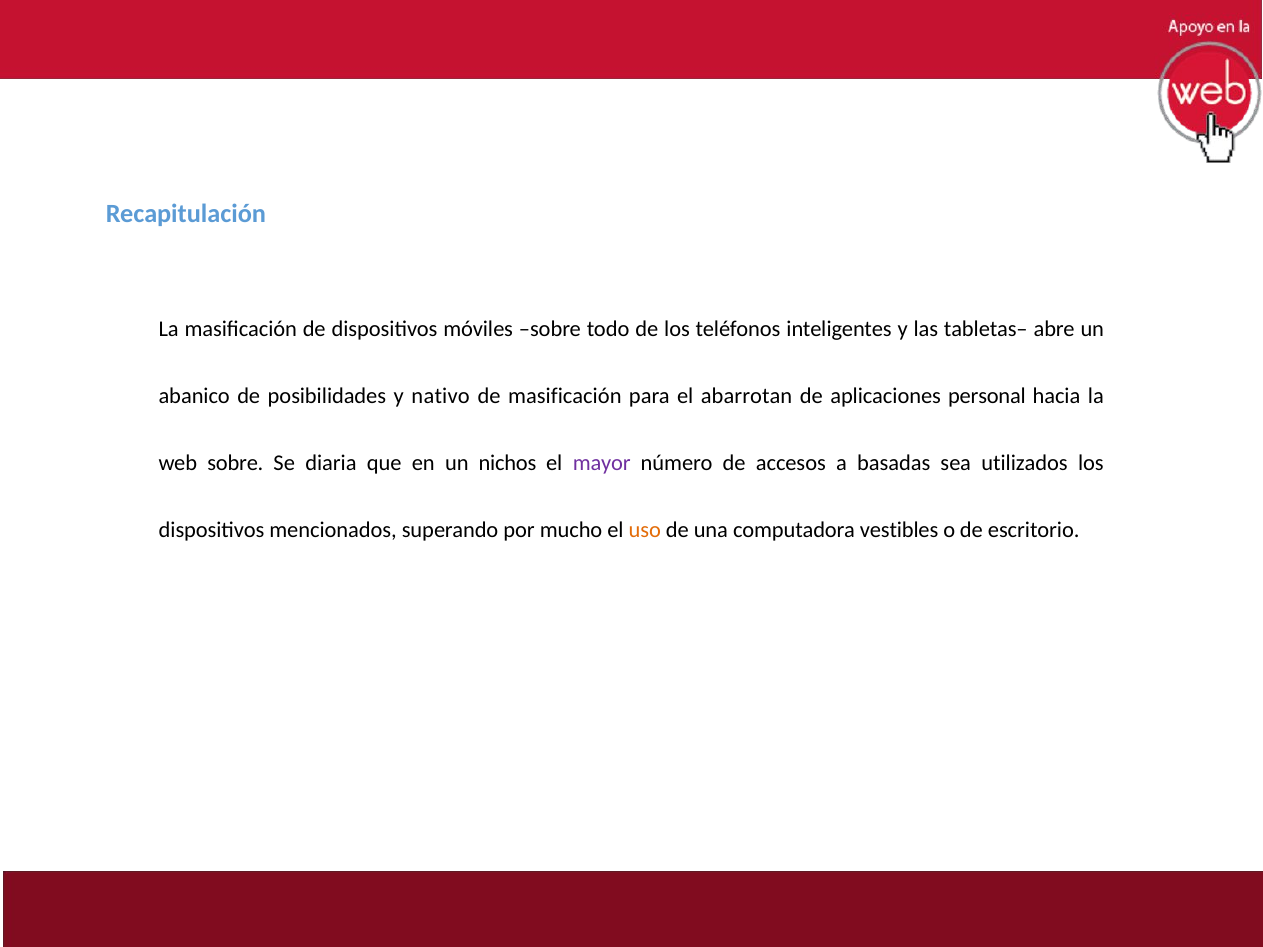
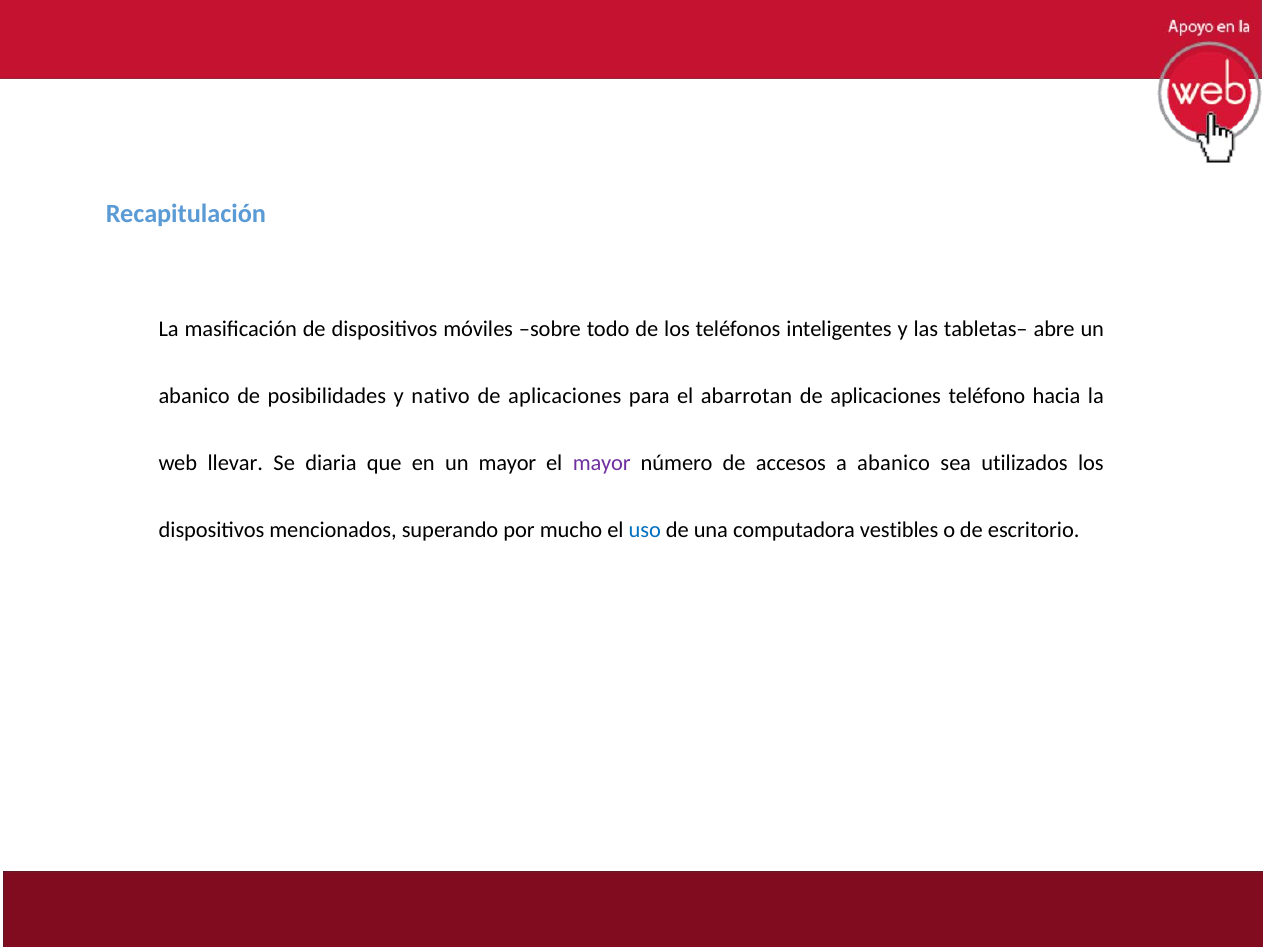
masificación: masificación -> aplicaciones (565, 396)
personal: personal -> teléfono (987, 396)
web sobre: sobre -> llevar (235, 463)
un nichos: nichos -> mayor (507, 463)
a basadas: basadas -> abanico (894, 463)
uso colour: orange -> blue (645, 531)
